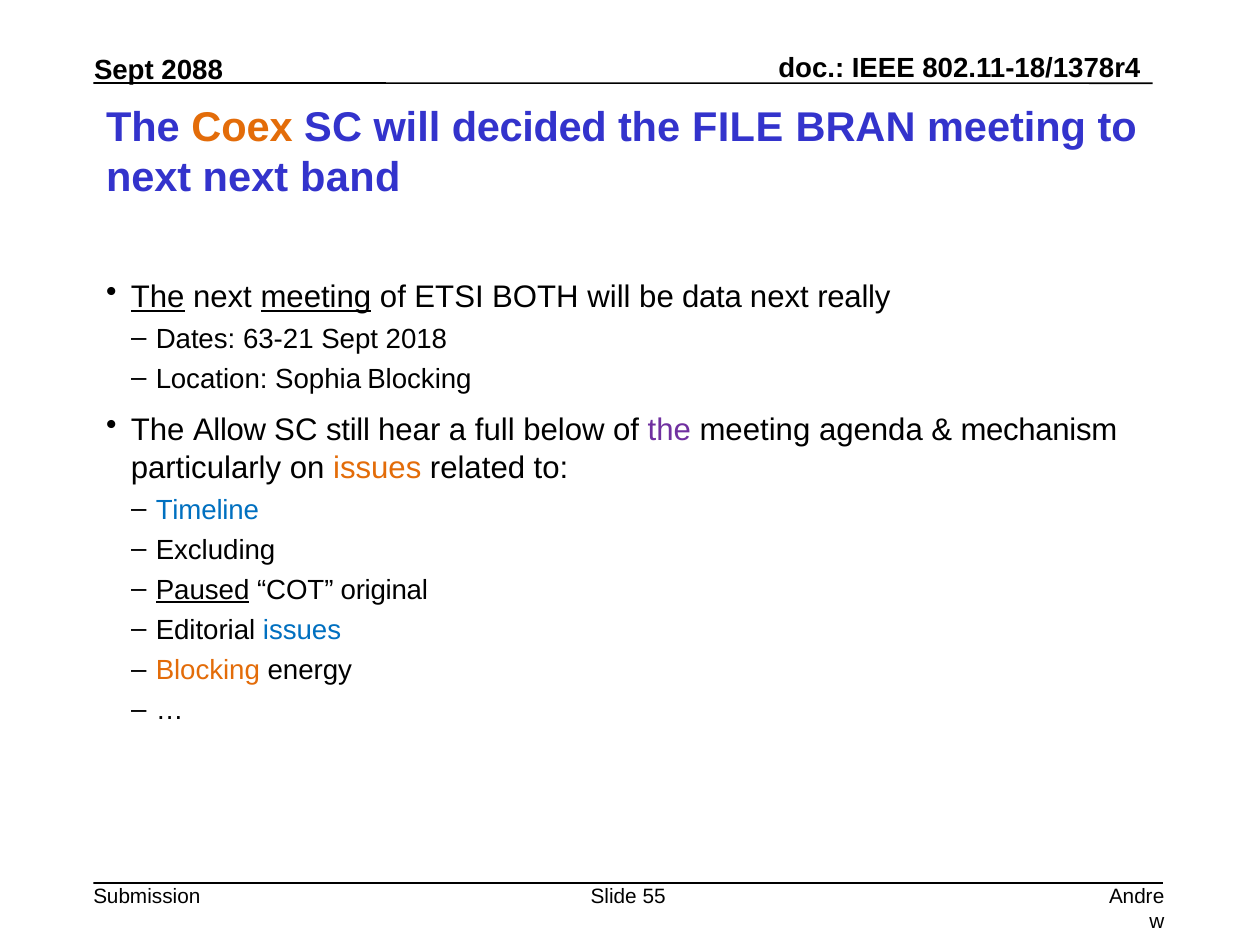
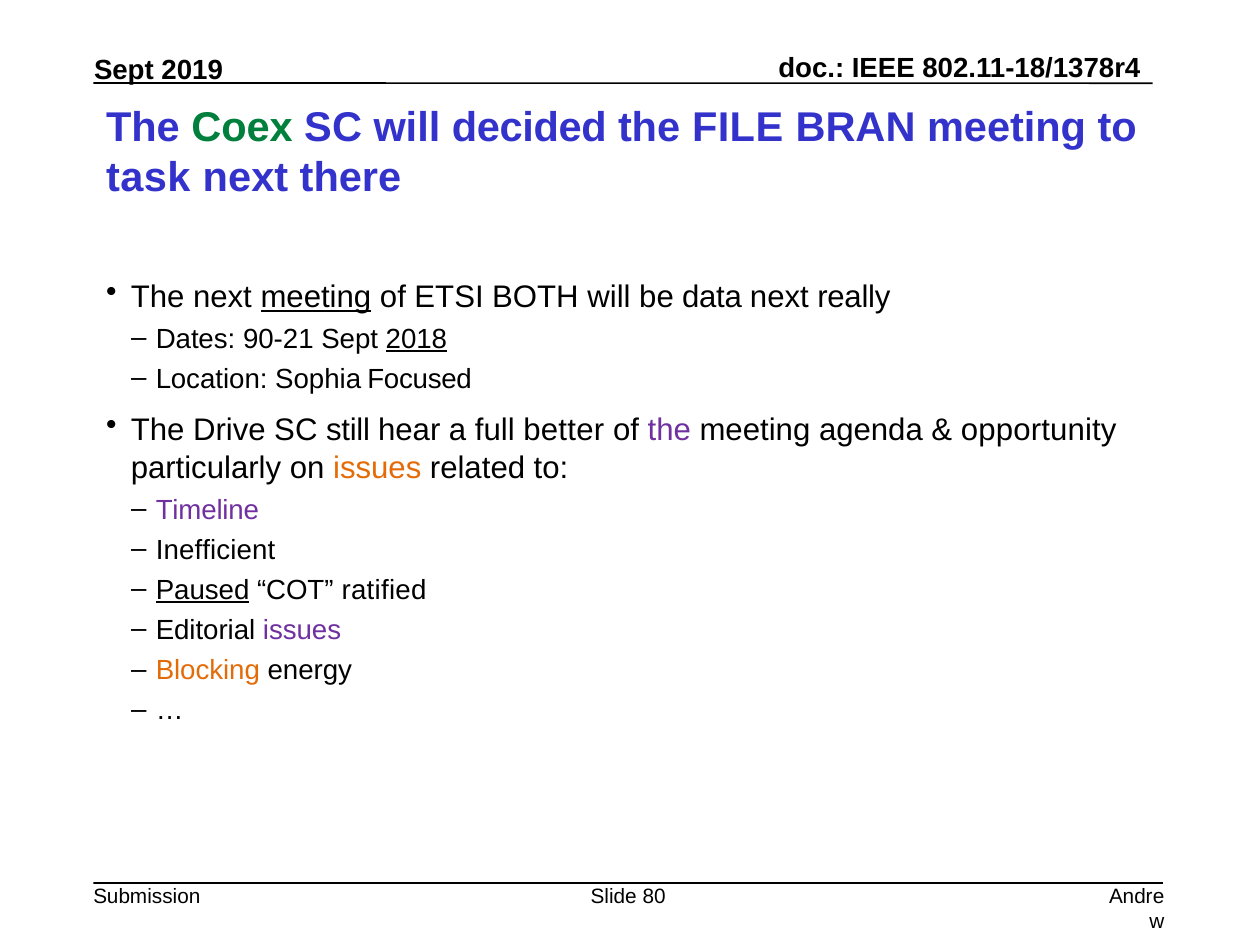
2088: 2088 -> 2019 (192, 71)
Coex colour: orange -> green (242, 128)
next: next -> task (148, 177)
band: band -> there (350, 177)
The underline: present -> none (158, 297)
63-21: 63-21 -> 90-21 (278, 339)
2018 underline: none -> present (416, 339)
Sophia Blocking: Blocking -> Focused (420, 379)
Allow: Allow -> Drive (229, 430)
below: below -> better (564, 430)
mechanism: mechanism -> opportunity (1039, 430)
Timeline colour: blue -> purple (207, 510)
Excluding: Excluding -> Inefficient (215, 550)
original: original -> ratified (384, 590)
issues colour: blue -> purple (302, 630)
55: 55 -> 80 (654, 896)
